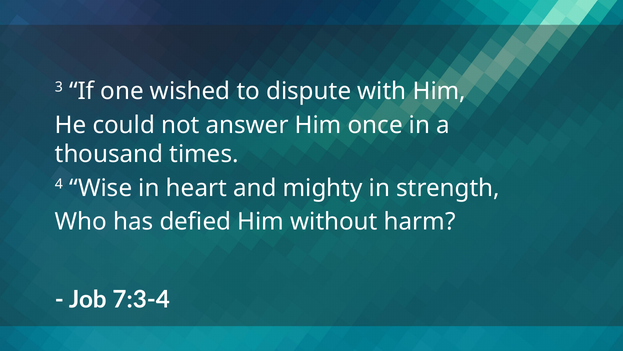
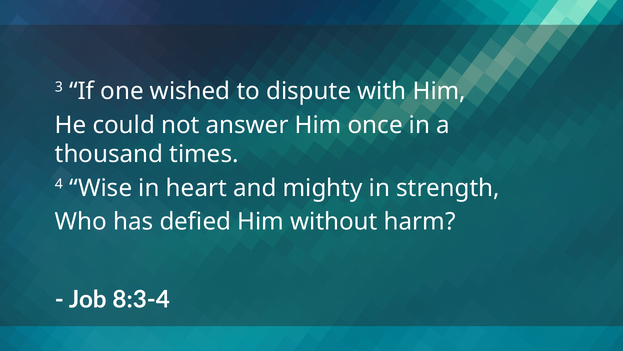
7:3-4: 7:3-4 -> 8:3-4 (141, 299)
